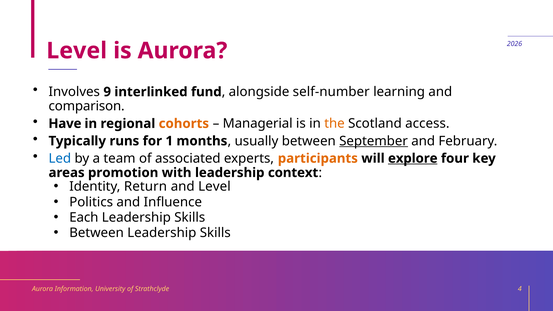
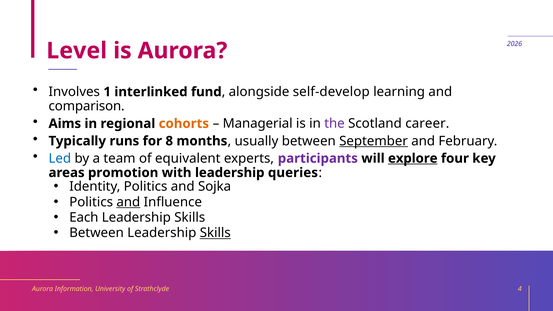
9: 9 -> 1 (107, 92)
self-number: self-number -> self-develop (331, 92)
Have: Have -> Aims (65, 124)
the colour: orange -> purple (334, 124)
access: access -> career (427, 124)
1: 1 -> 8 (169, 141)
associated: associated -> equivalent (188, 158)
participants colour: orange -> purple (318, 158)
context: context -> queries (293, 173)
Identity Return: Return -> Politics (146, 187)
and Level: Level -> Sojka (215, 187)
and underline: none -> present (128, 202)
Skills underline: none -> present (215, 233)
